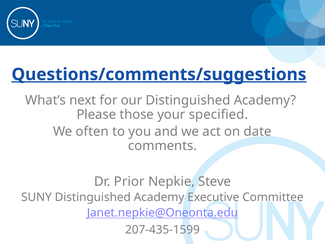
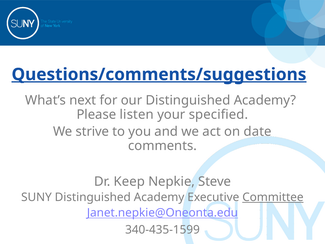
those: those -> listen (137, 114)
often: often -> strive (92, 132)
Prior: Prior -> Keep (129, 181)
Committee underline: none -> present (273, 197)
207-435-1599: 207-435-1599 -> 340-435-1599 (162, 229)
